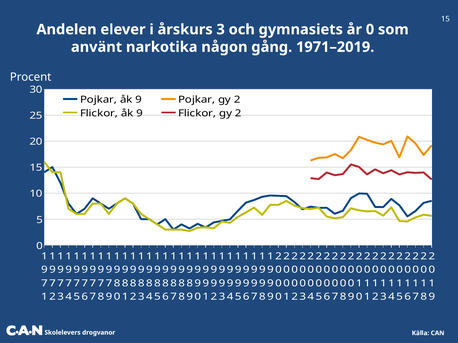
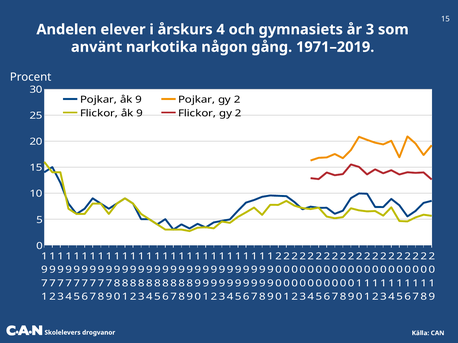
årskurs 3: 3 -> 4 (221, 30)
år 0: 0 -> 3 (370, 30)
